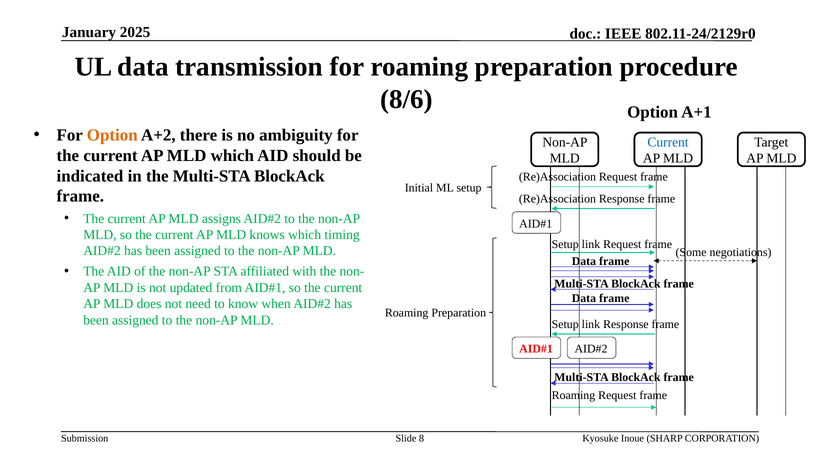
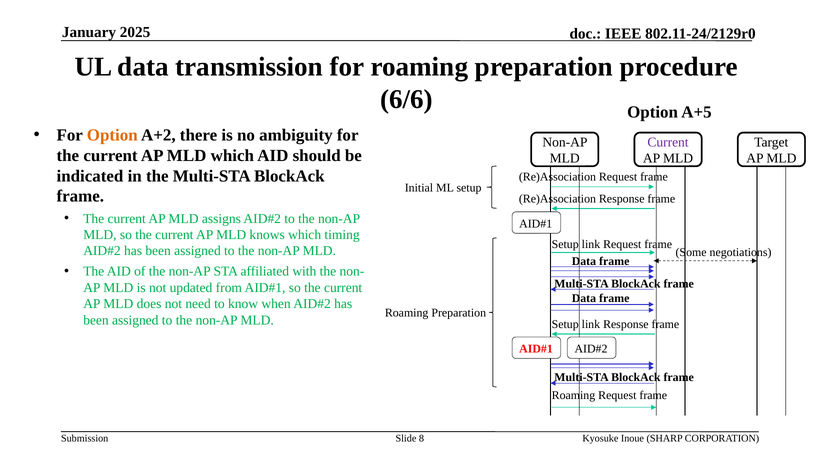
8/6: 8/6 -> 6/6 (406, 99)
A+1: A+1 -> A+5 (696, 112)
Current colour: blue -> purple (668, 142)
